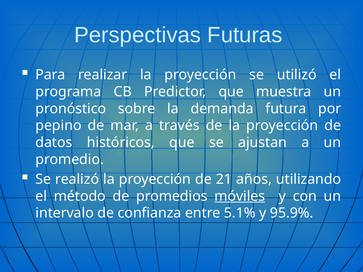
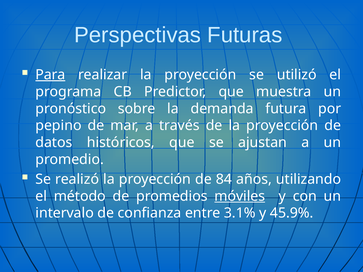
Para underline: none -> present (50, 75)
21: 21 -> 84 (224, 179)
5.1%: 5.1% -> 3.1% (240, 213)
95.9%: 95.9% -> 45.9% (292, 213)
